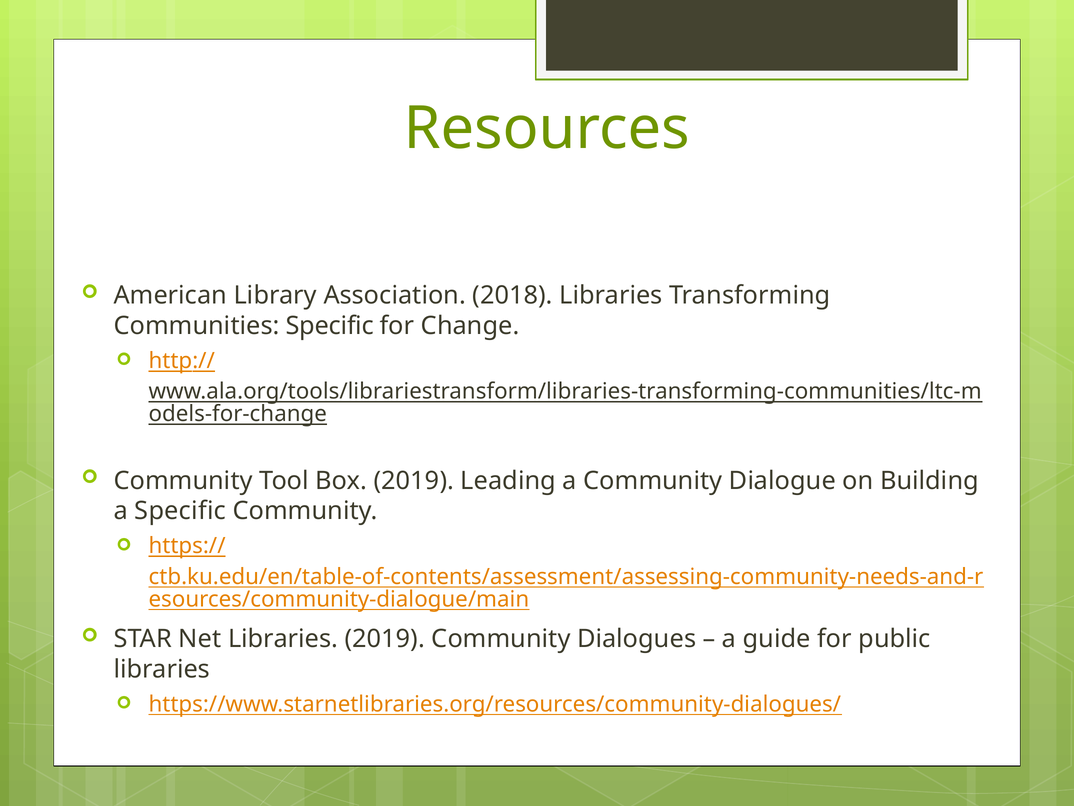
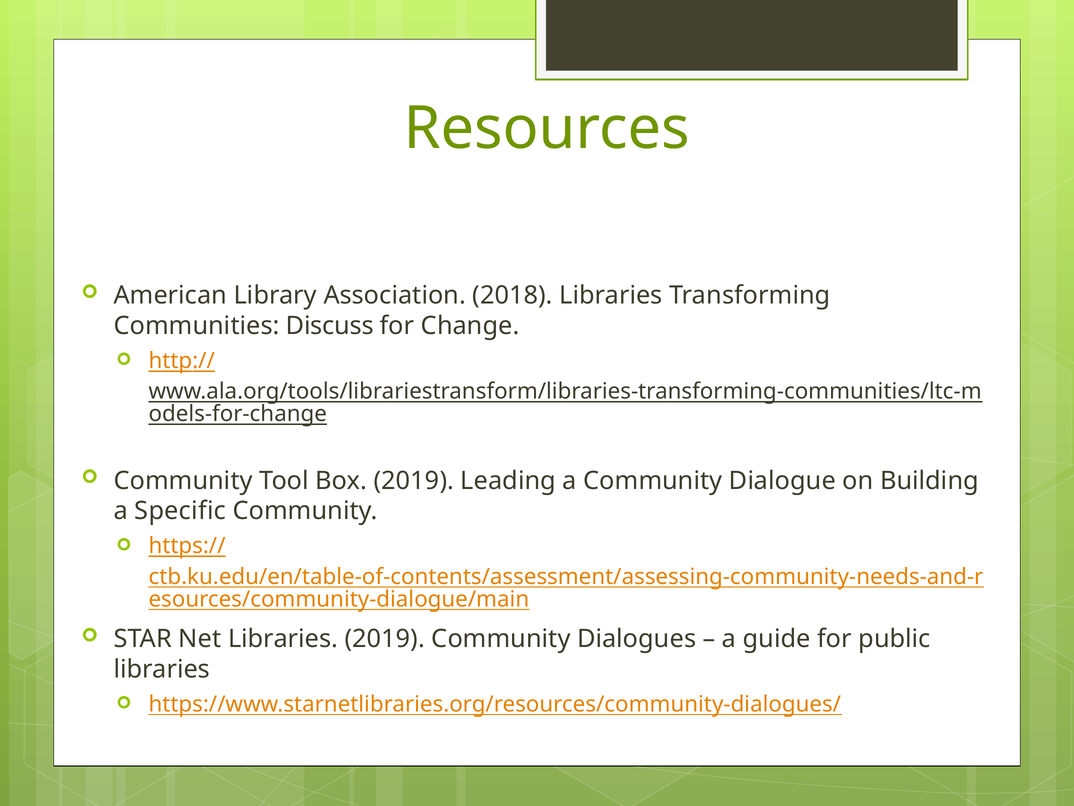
Communities Specific: Specific -> Discuss (330, 326)
